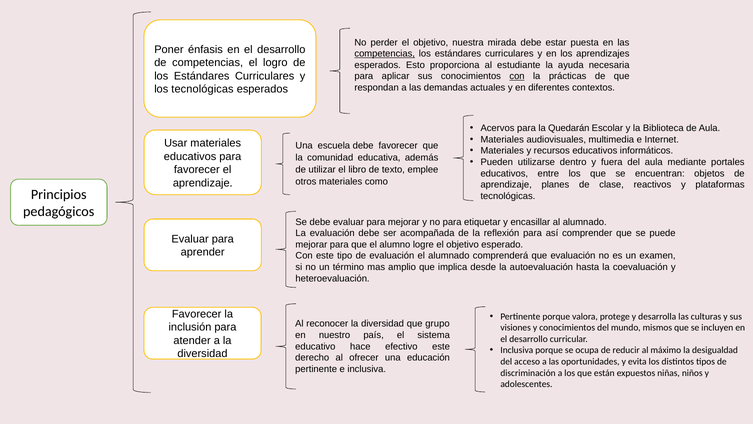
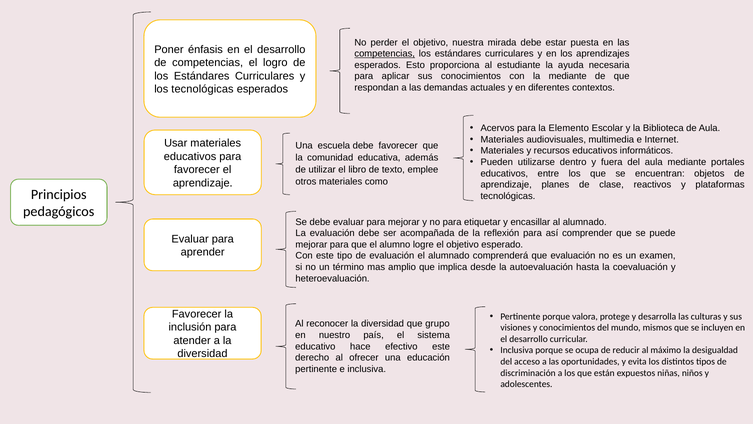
con underline: present -> none (517, 76)
la prácticas: prácticas -> mediante (568, 76)
Quedarán: Quedarán -> Elemento (569, 128)
